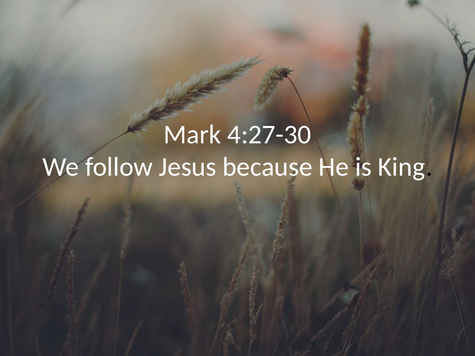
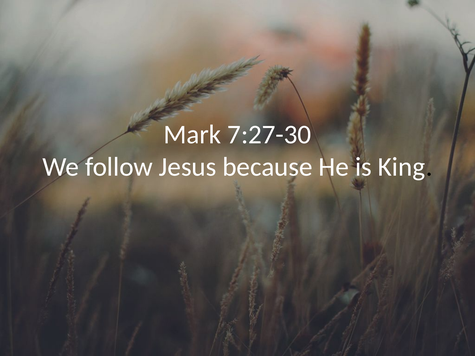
4:27-30: 4:27-30 -> 7:27-30 (269, 135)
